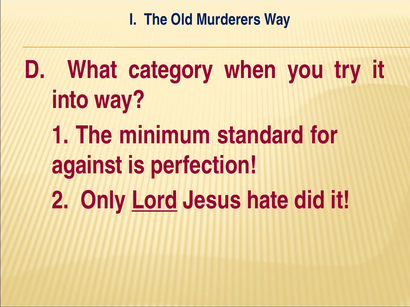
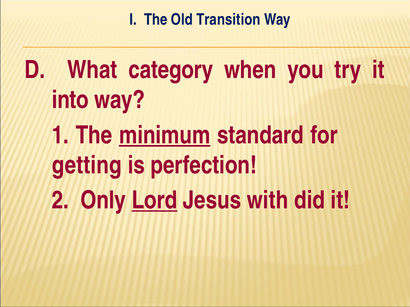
Murderers: Murderers -> Transition (228, 20)
minimum underline: none -> present (165, 135)
against: against -> getting (87, 165)
hate: hate -> with (268, 201)
